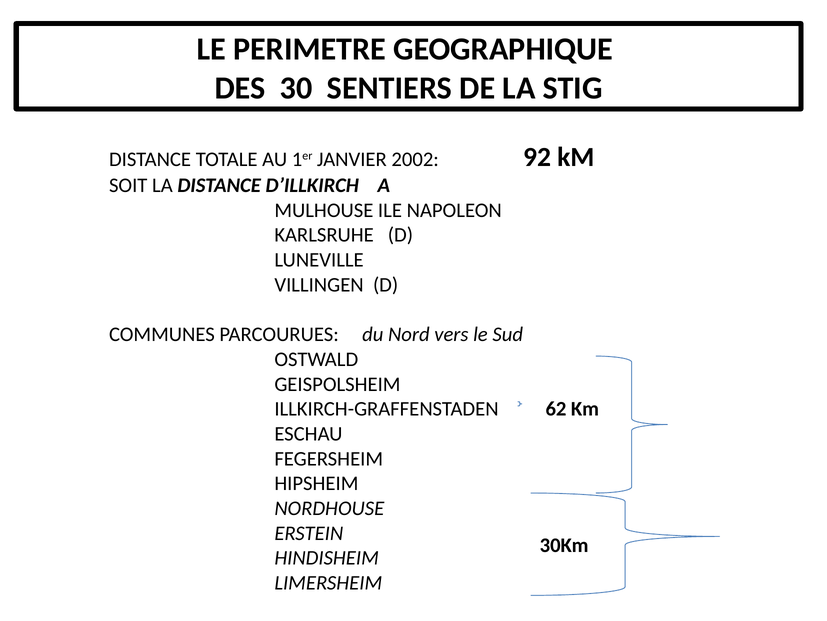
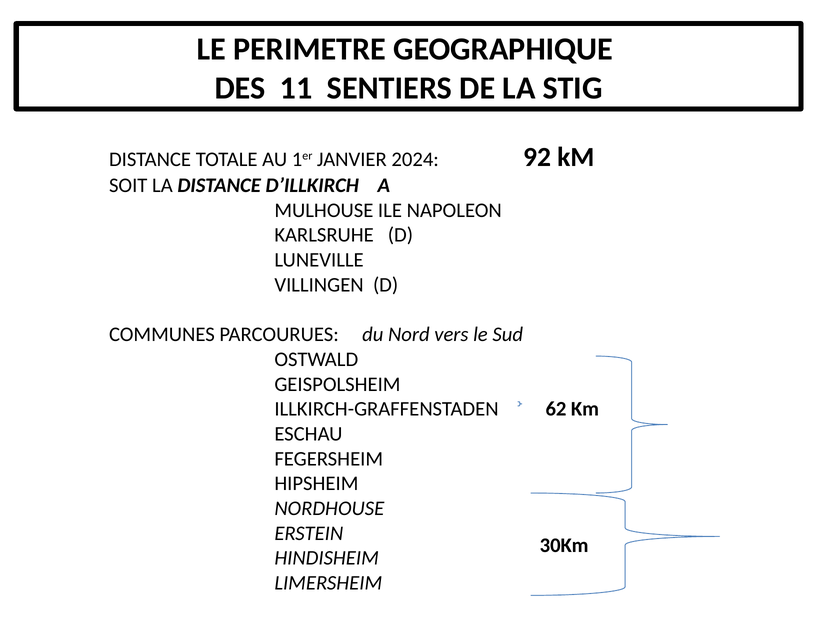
30: 30 -> 11 (296, 88)
2002: 2002 -> 2024 (415, 159)
